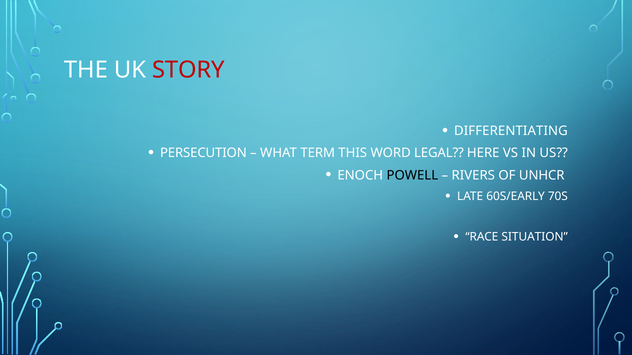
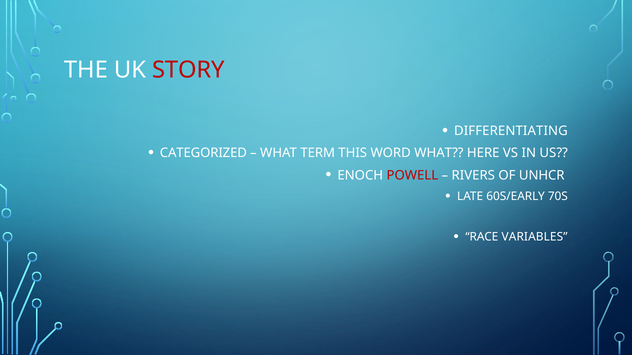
PERSECUTION: PERSECUTION -> CATEGORIZED (203, 153)
WORD LEGAL: LEGAL -> WHAT (439, 153)
POWELL colour: black -> red (412, 175)
SITUATION: SITUATION -> VARIABLES (535, 237)
